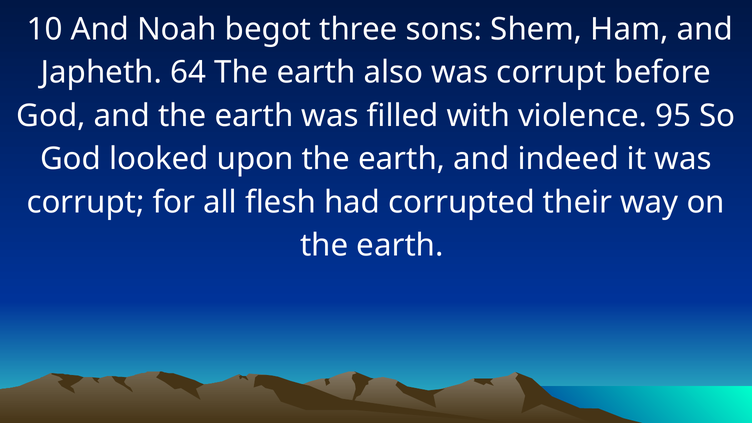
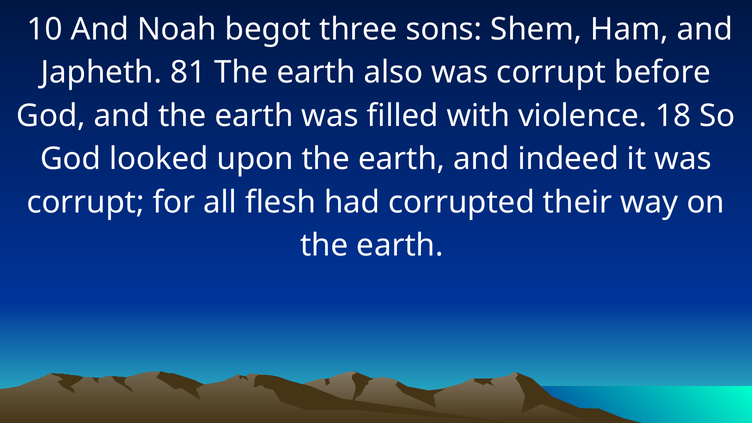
64: 64 -> 81 (188, 73)
95: 95 -> 18 (673, 116)
